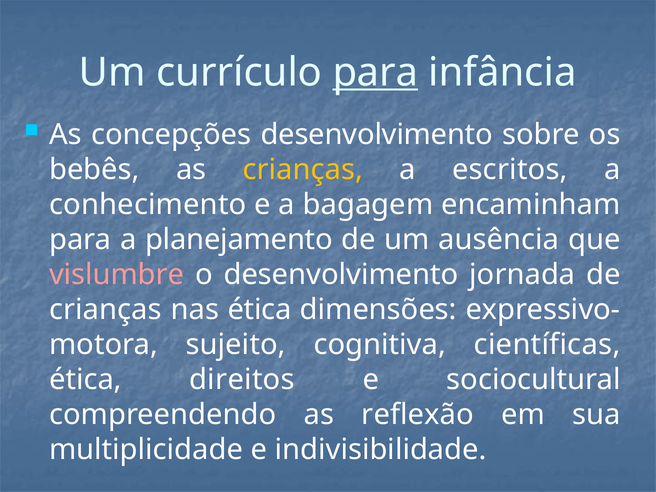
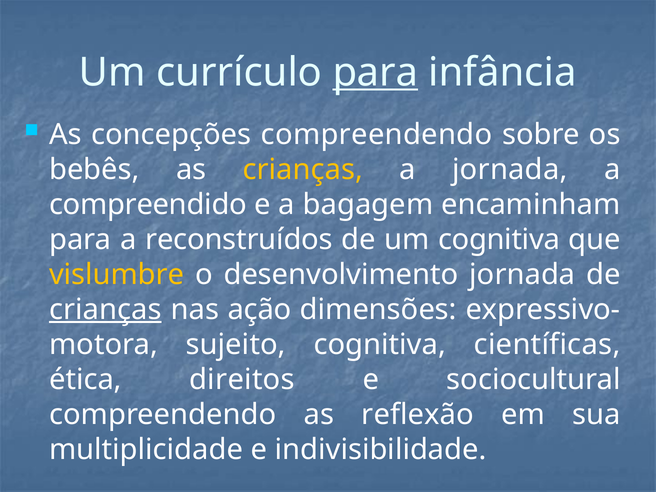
concepções desenvolvimento: desenvolvimento -> compreendendo (377, 135)
a escritos: escritos -> jornada (510, 170)
conhecimento: conhecimento -> compreendido (148, 205)
planejamento: planejamento -> reconstruídos (239, 240)
um ausência: ausência -> cognitiva (499, 240)
vislumbre colour: pink -> yellow (117, 275)
crianças underline: none -> present (105, 310)
nas ética: ética -> ação (260, 310)
